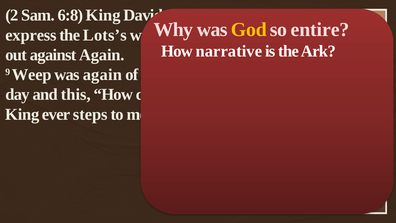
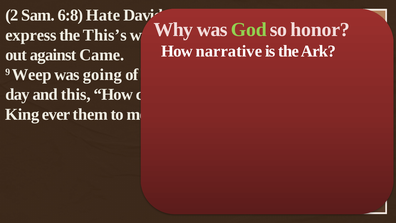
6:8 King: King -> Hate (103, 15)
God colour: yellow -> light green (249, 30)
entire: entire -> honor (320, 30)
Lots’s: Lots’s -> This’s (105, 35)
against Again: Again -> Came (102, 55)
was again: again -> going (102, 75)
steps: steps -> them (90, 114)
